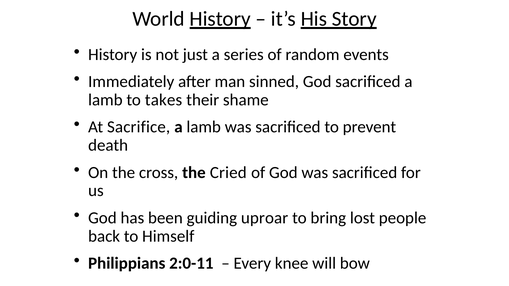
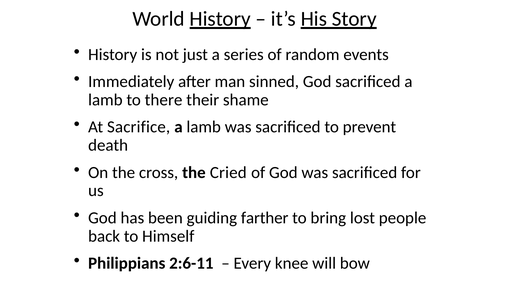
takes: takes -> there (164, 100)
uproar: uproar -> farther (265, 218)
2:0-11: 2:0-11 -> 2:6-11 (191, 263)
